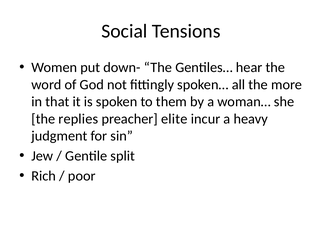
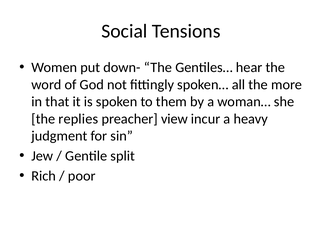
elite: elite -> view (174, 119)
